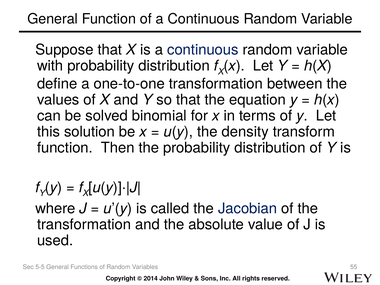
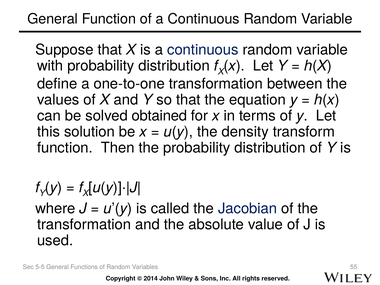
binomial: binomial -> obtained (159, 116)
